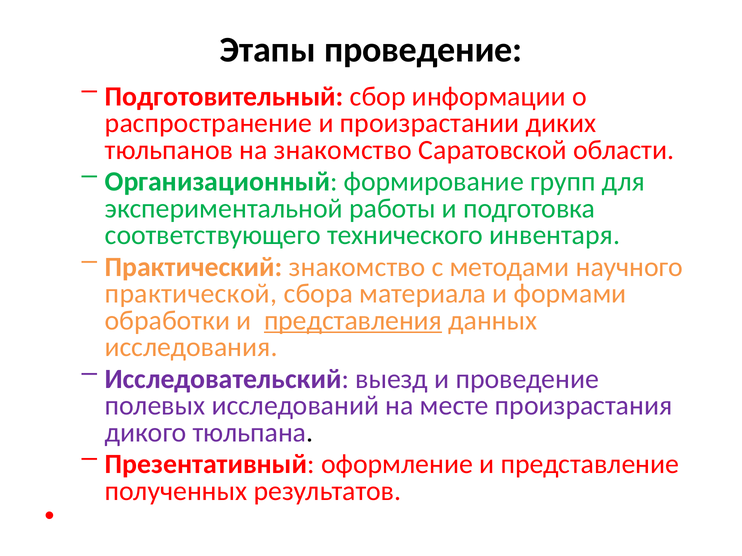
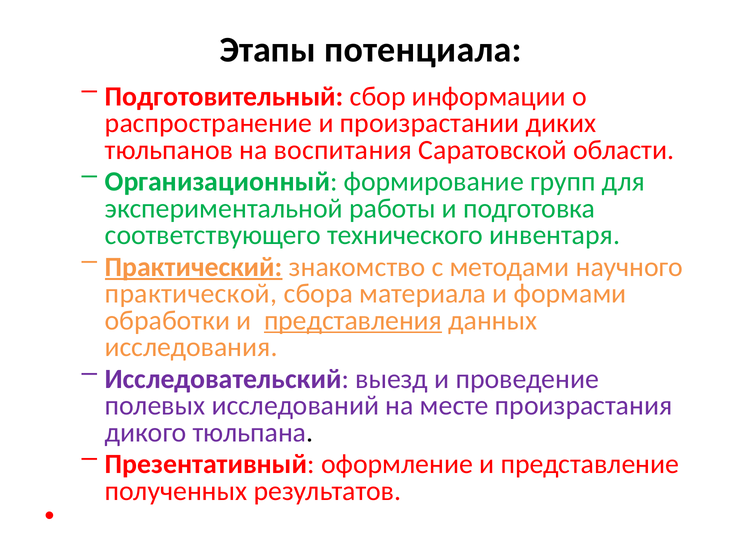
Этапы проведение: проведение -> потенциала (423, 50)
на знакомство: знакомство -> воспитания (343, 150)
Практический underline: none -> present (194, 267)
